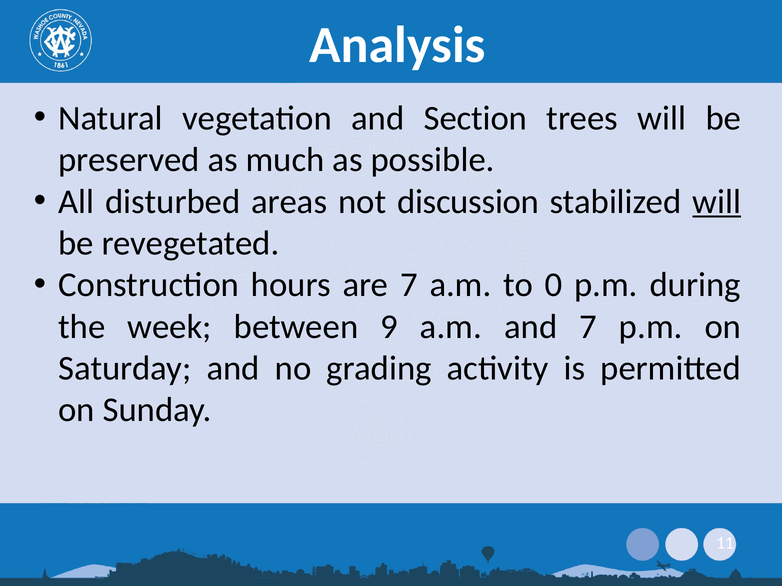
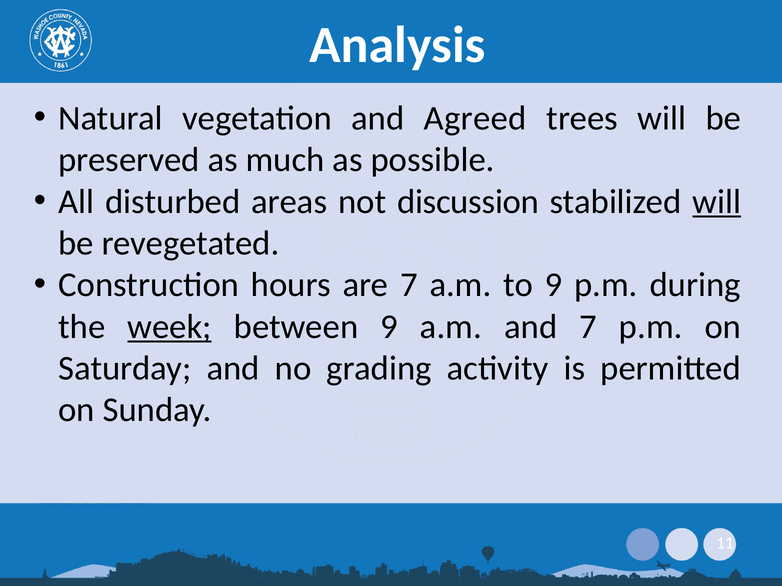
Section: Section -> Agreed (475, 118)
to 0: 0 -> 9 (554, 285)
week underline: none -> present (170, 327)
